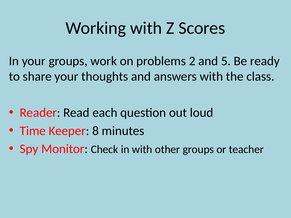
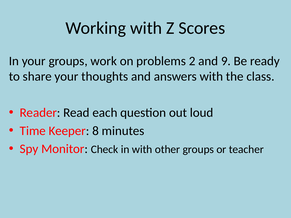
5: 5 -> 9 (226, 61)
